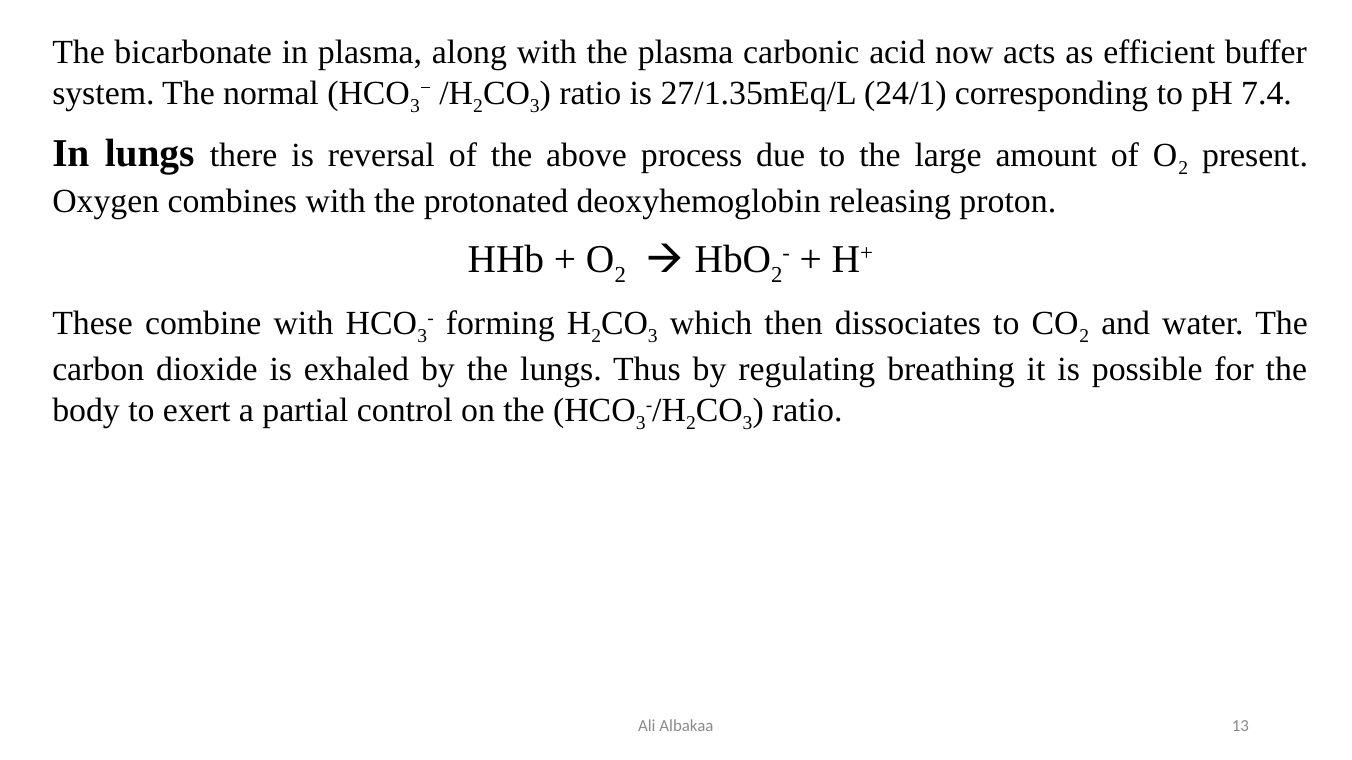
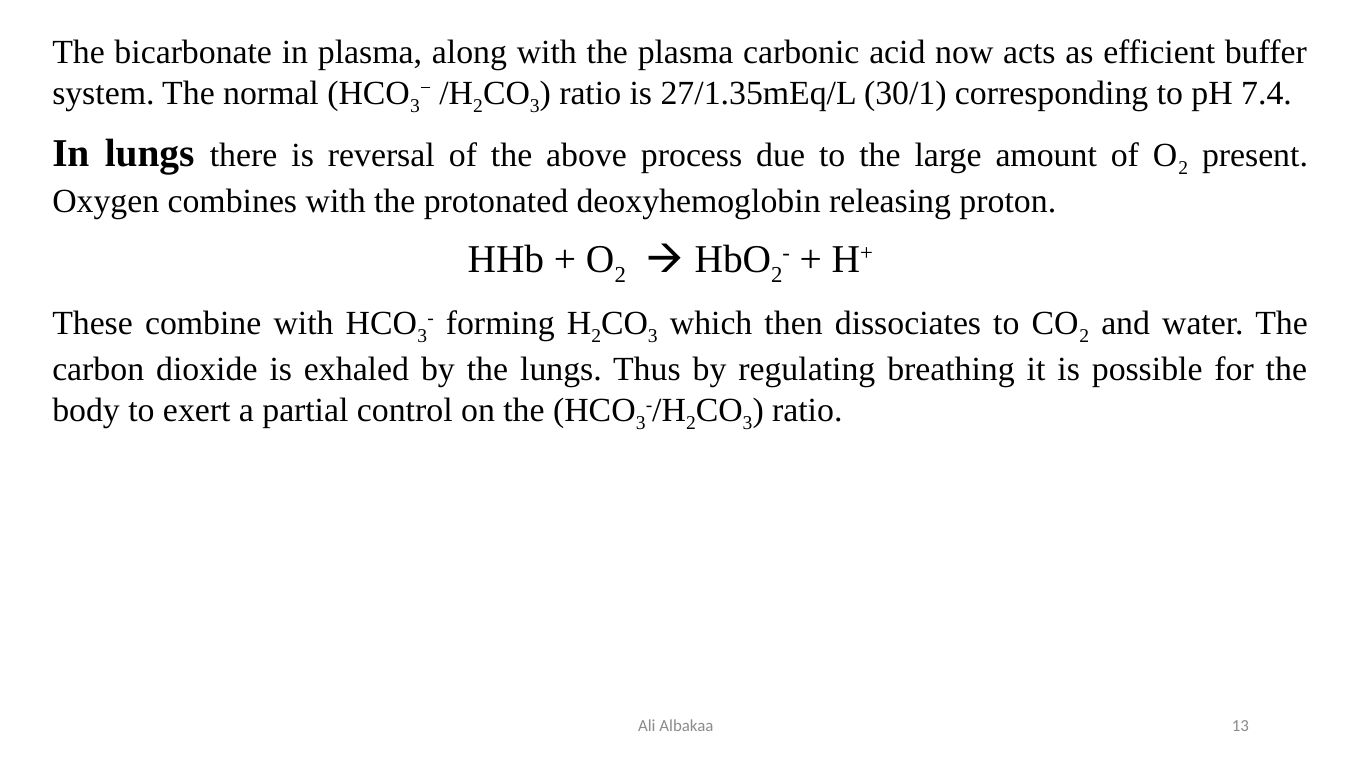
24/1: 24/1 -> 30/1 (905, 93)
